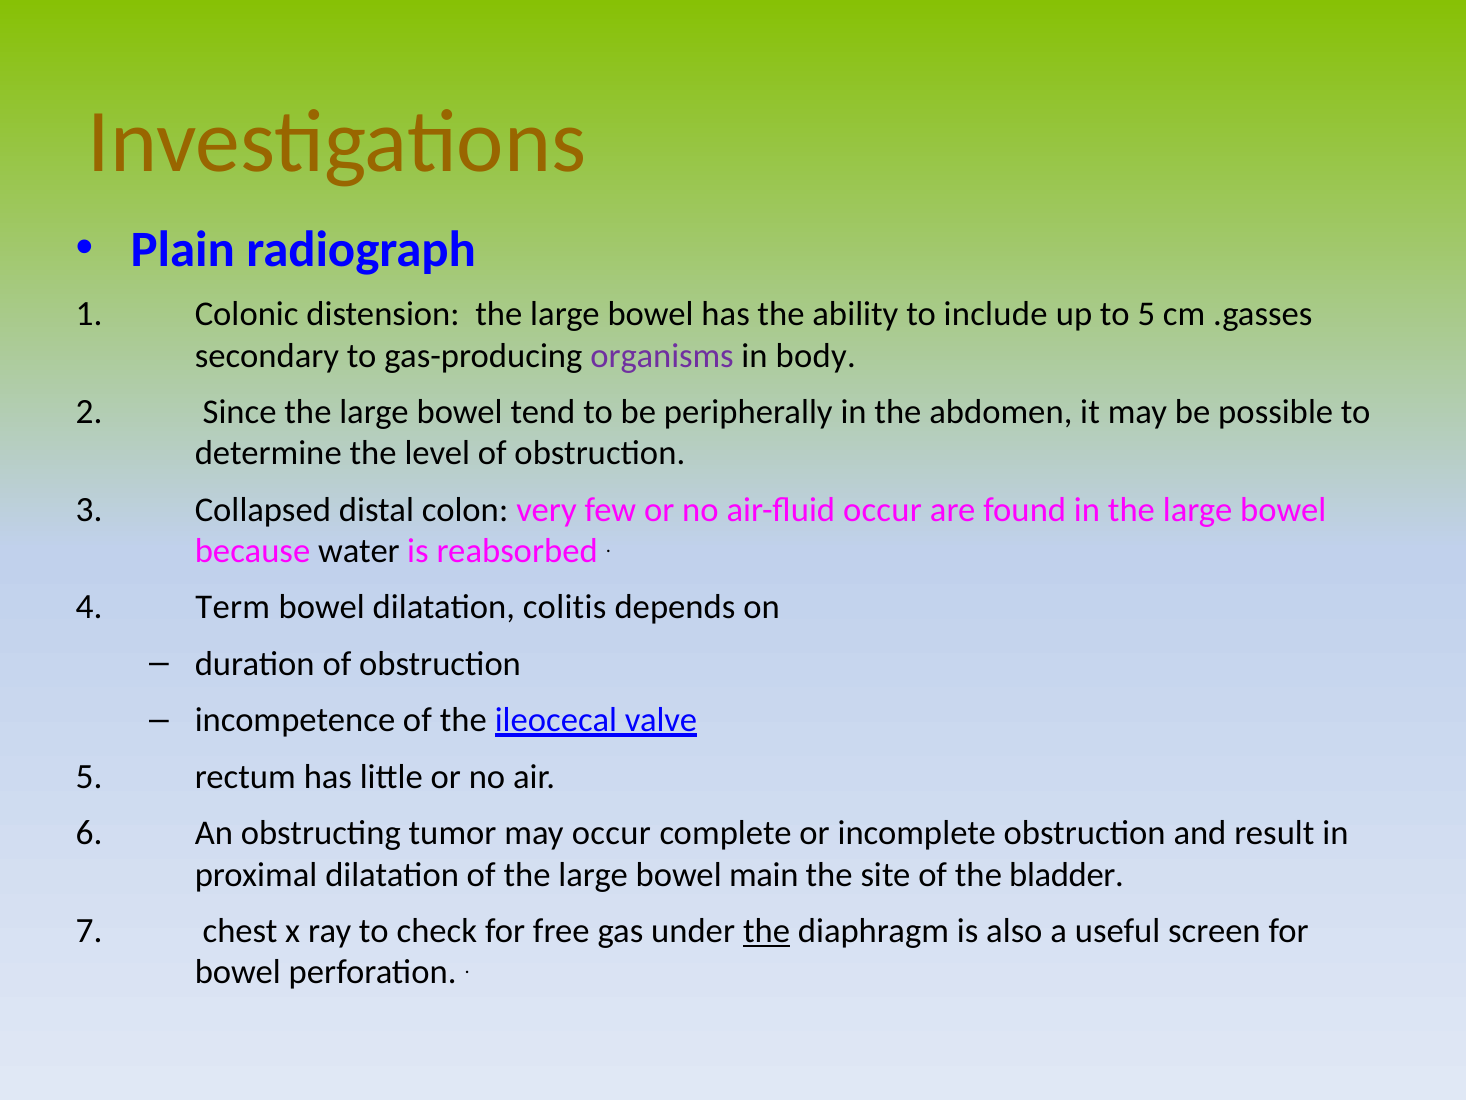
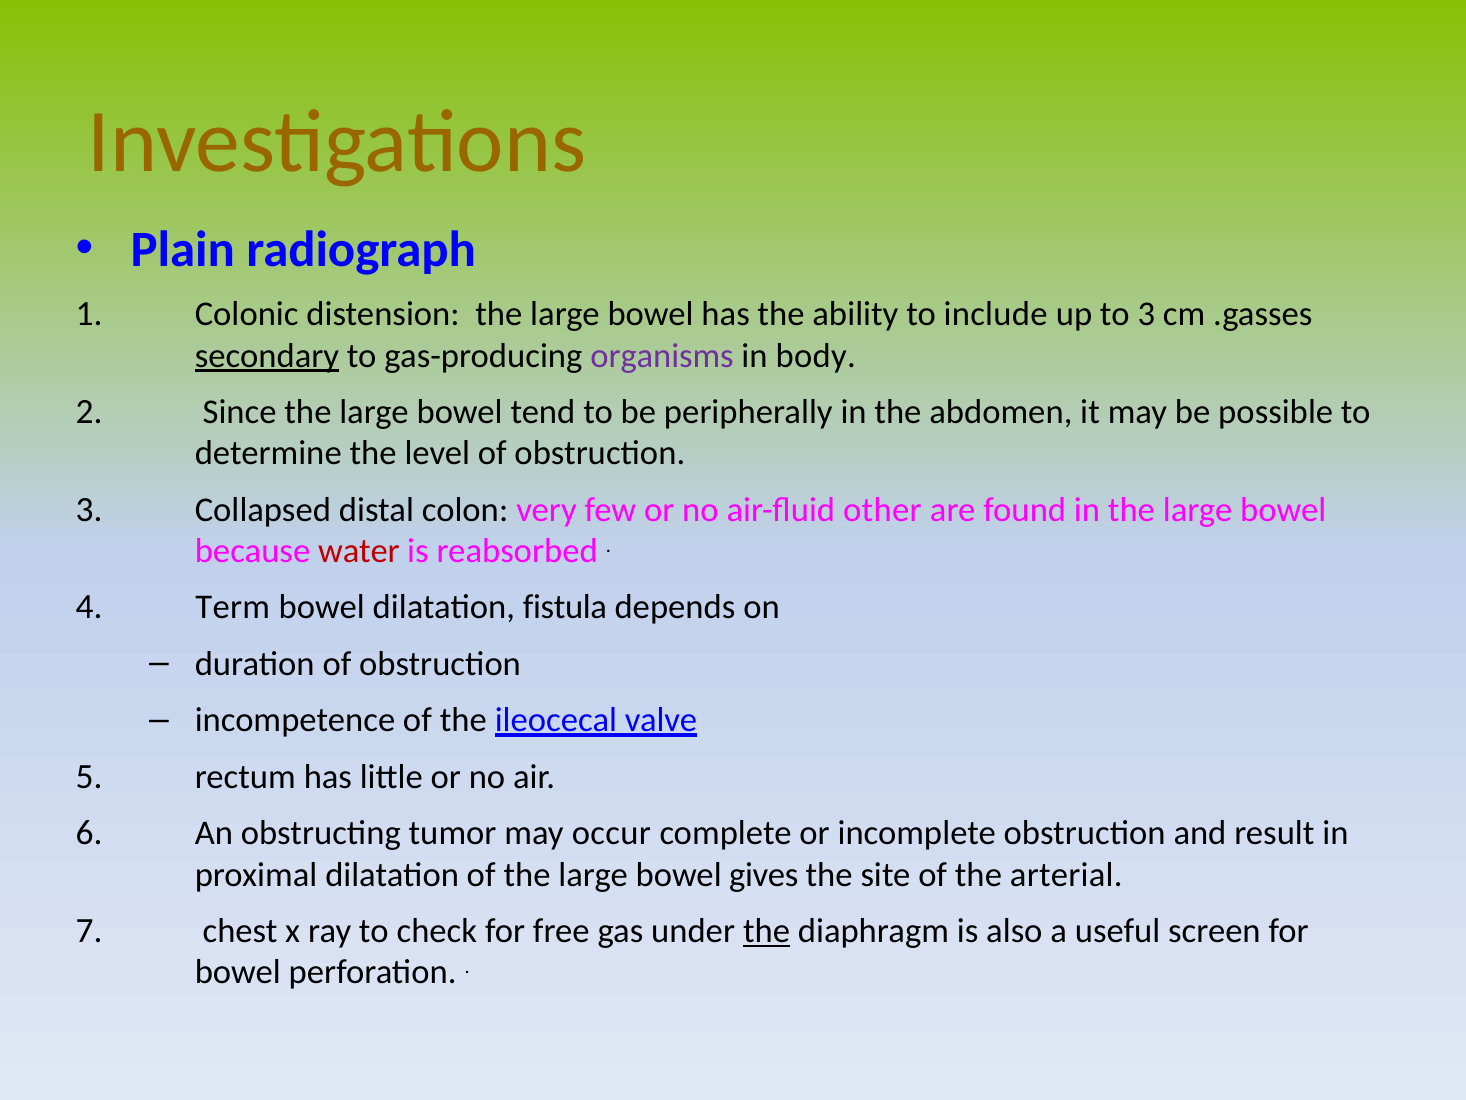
to 5: 5 -> 3 (1146, 314)
secondary underline: none -> present (267, 355)
air-fluid occur: occur -> other (882, 509)
water colour: black -> red (359, 551)
colitis: colitis -> fistula (565, 607)
main: main -> gives (764, 874)
bladder: bladder -> arterial (1066, 874)
